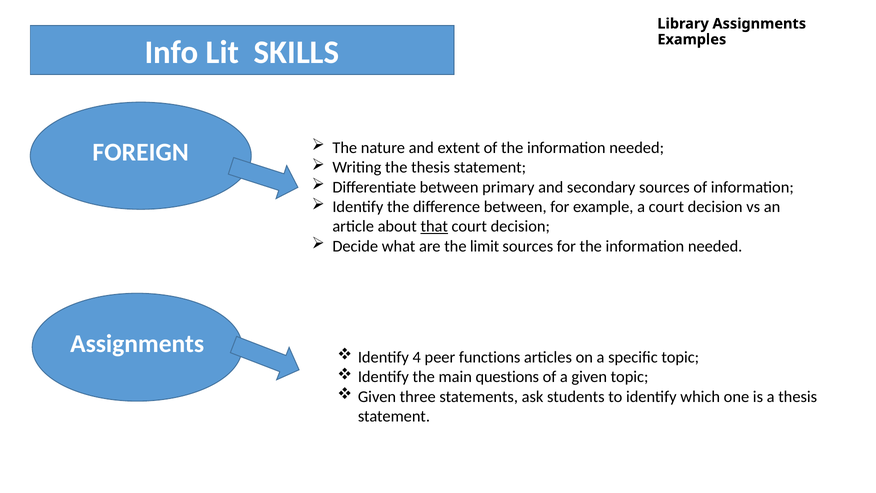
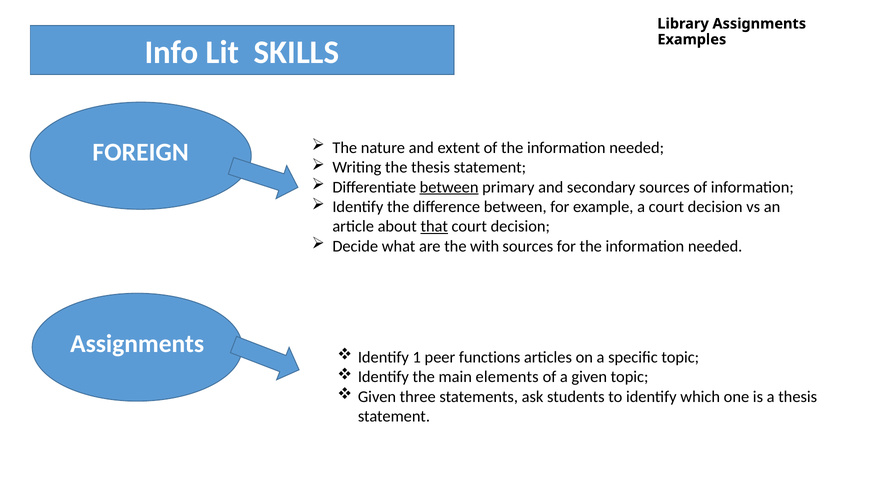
between underline: none -> present (449, 187)
limit: limit -> with (485, 246)
4: 4 -> 1 (417, 357)
questions: questions -> elements (507, 377)
